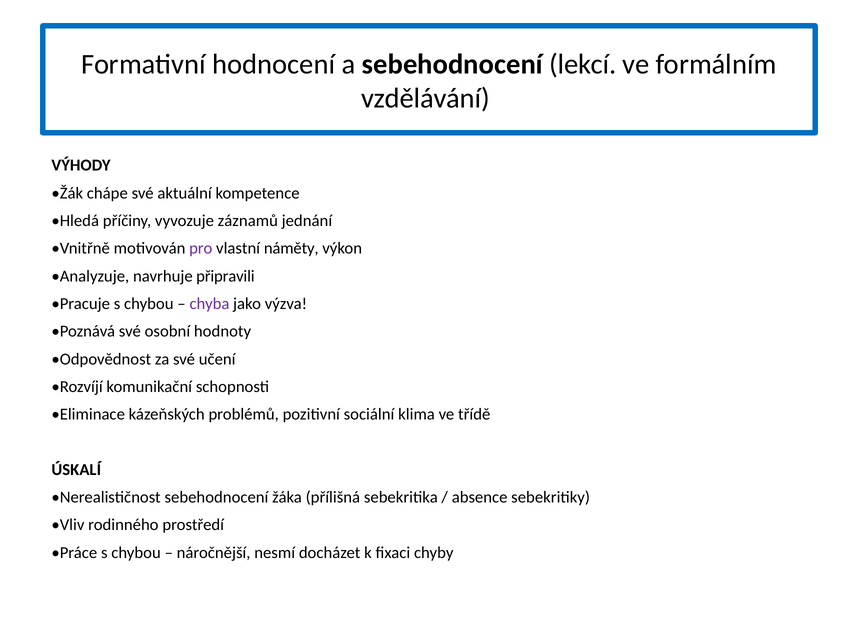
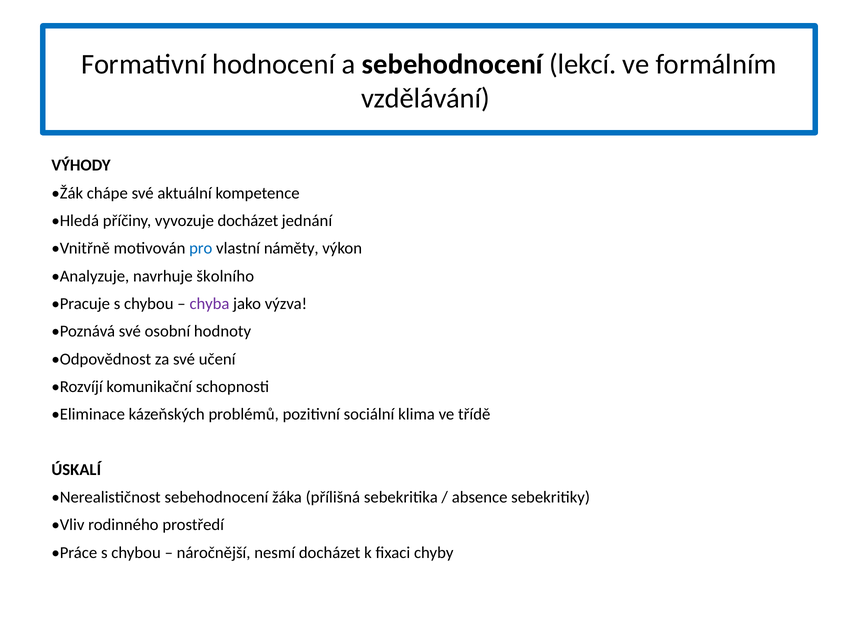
vyvozuje záznamů: záznamů -> docházet (248, 221)
pro colour: purple -> blue (201, 249)
připravili: připravili -> školního (225, 276)
